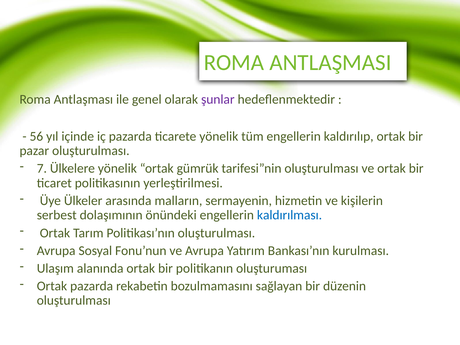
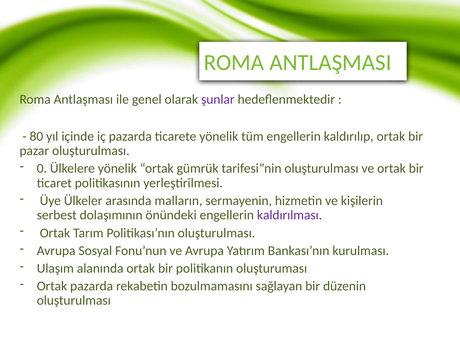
56: 56 -> 80 (36, 136)
7: 7 -> 0 (42, 169)
kaldırılması colour: blue -> purple (290, 215)
